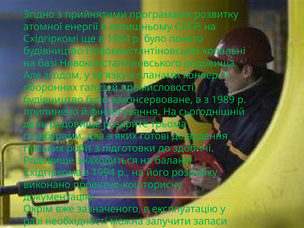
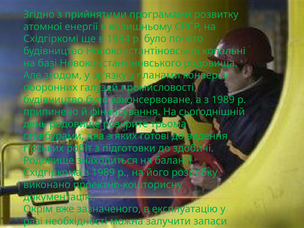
Східгіркома з 1994: 1994 -> 1989 (103, 173)
